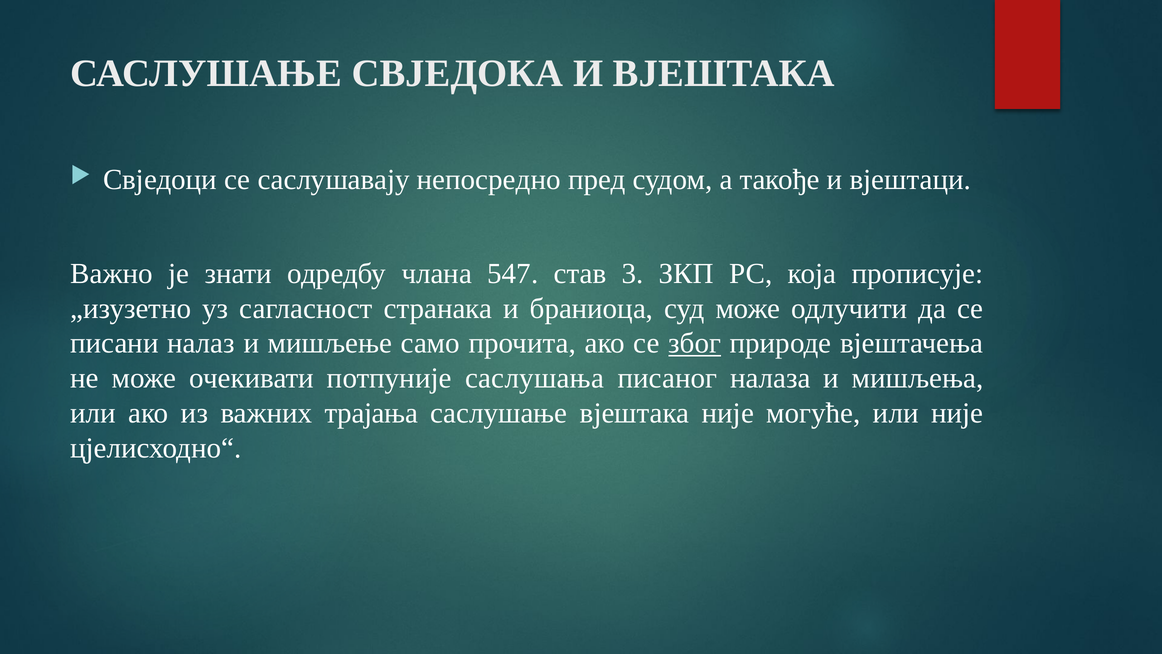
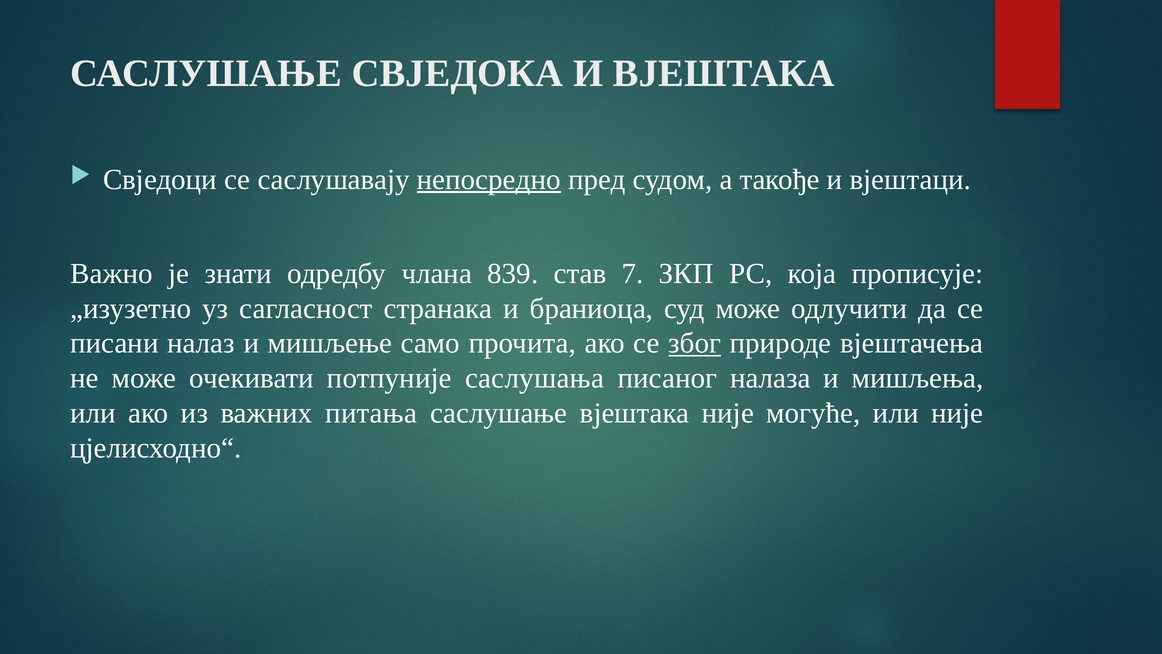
непосредно underline: none -> present (489, 179)
547: 547 -> 839 (513, 273)
3: 3 -> 7 (633, 273)
трајања: трајања -> питања (371, 413)
